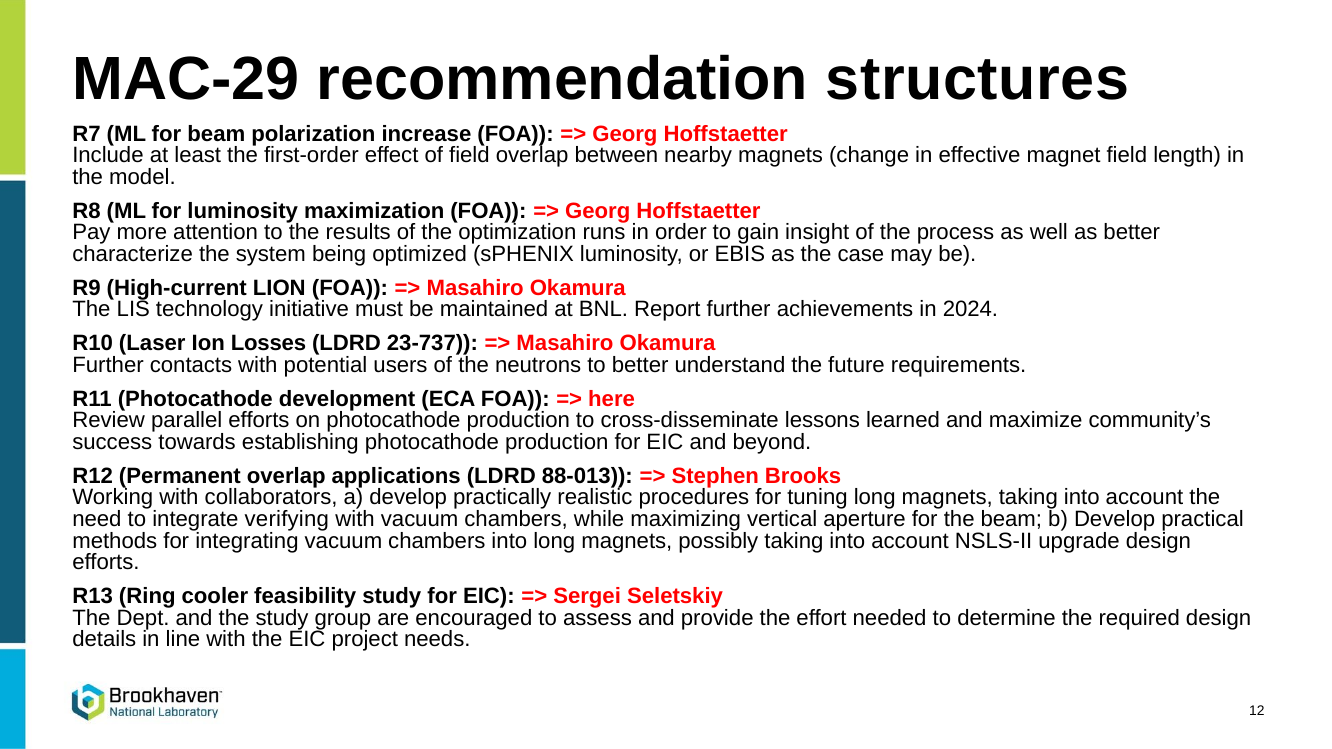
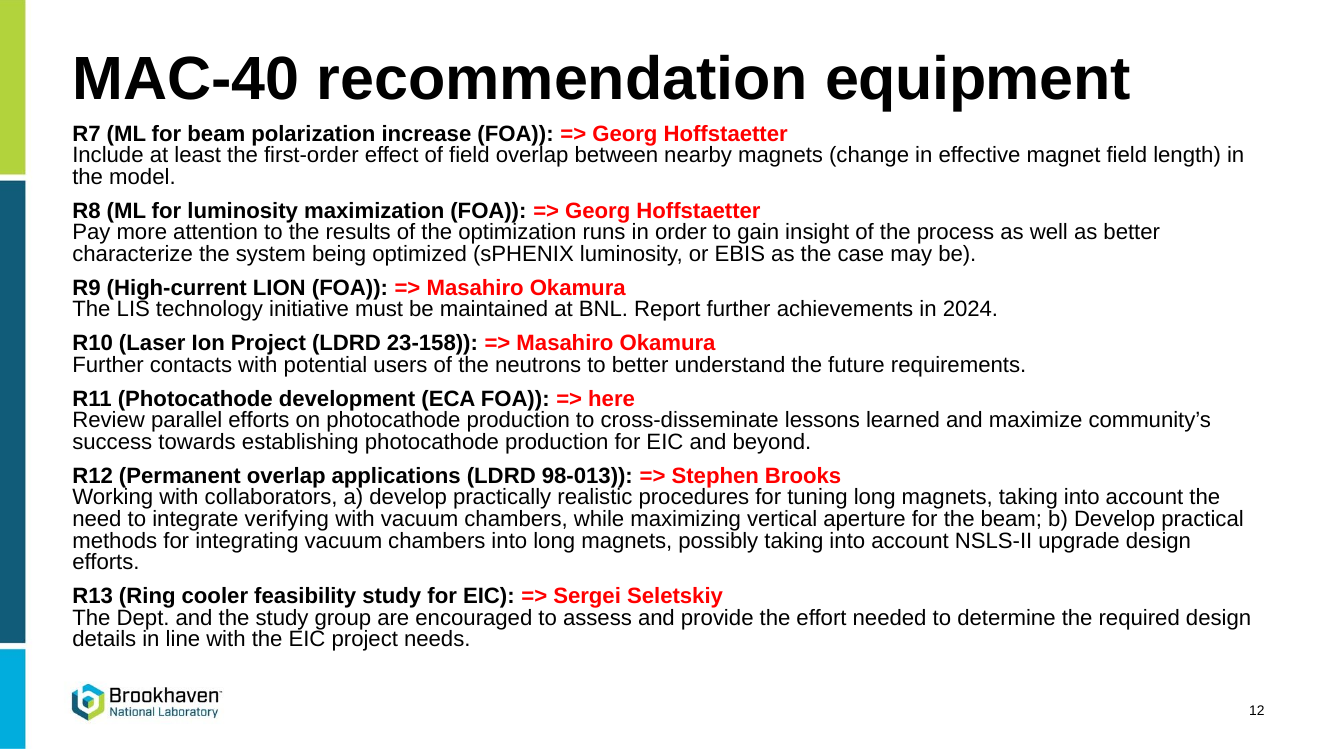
MAC-29: MAC-29 -> MAC-40 (186, 79)
structures: structures -> equipment (978, 79)
Ion Losses: Losses -> Project (268, 344)
23-737: 23-737 -> 23-158 (432, 344)
88-013: 88-013 -> 98-013 (587, 476)
